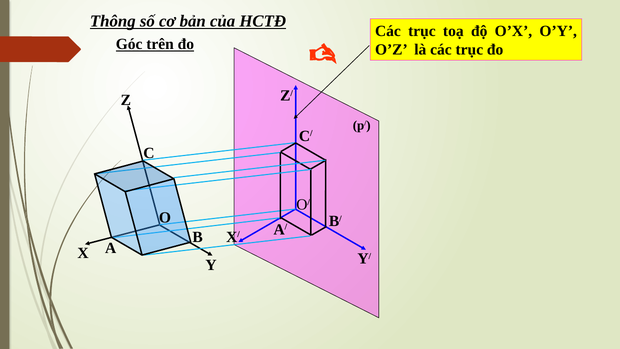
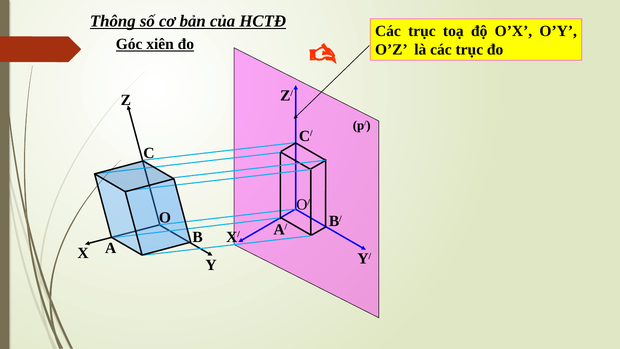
trên: trên -> xiên (160, 44)
